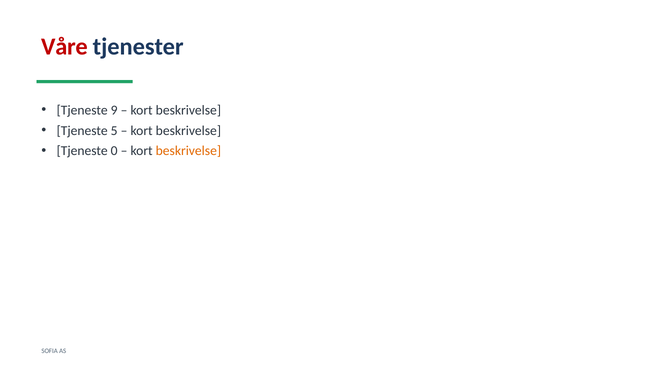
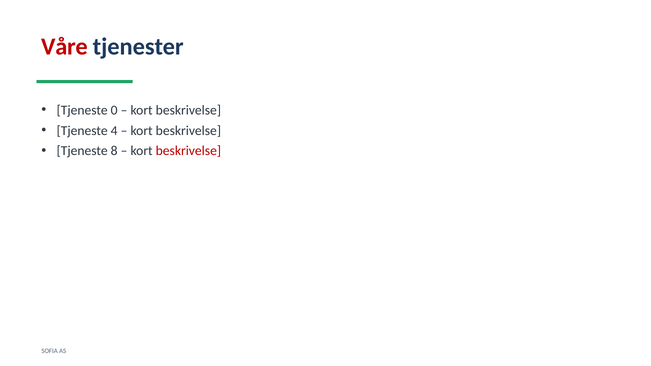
9: 9 -> 0 (114, 110)
5: 5 -> 4 (114, 131)
0: 0 -> 8 (114, 151)
beskrivelse colour: orange -> red (188, 151)
